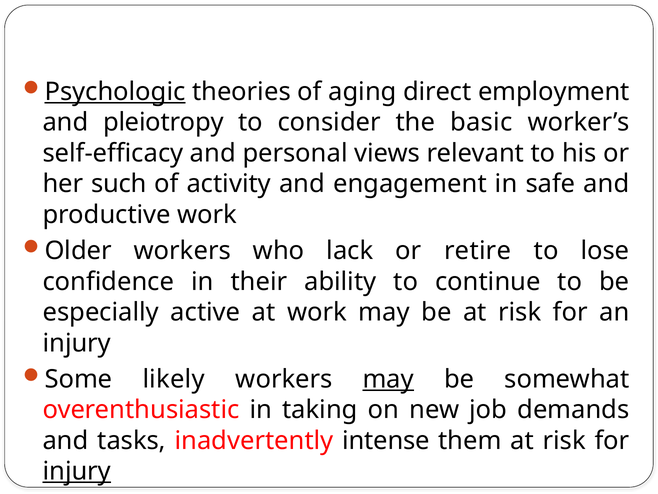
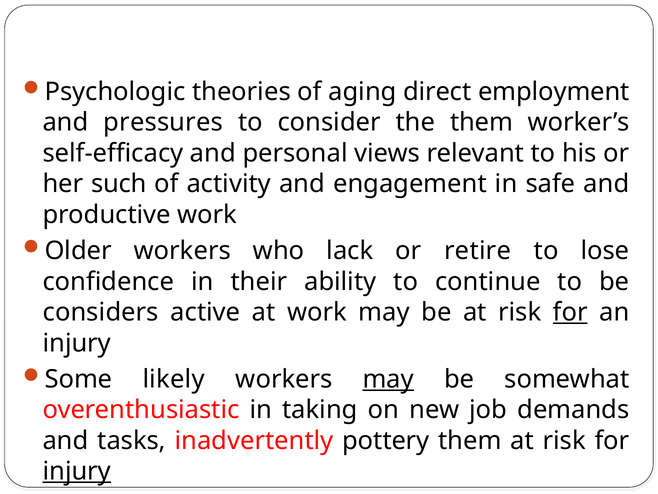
Psychologic underline: present -> none (115, 92)
pleiotropy: pleiotropy -> pressures (163, 122)
the basic: basic -> them (482, 122)
especially: especially -> considers (101, 312)
for underline: none -> present (570, 312)
intense: intense -> pottery (386, 440)
